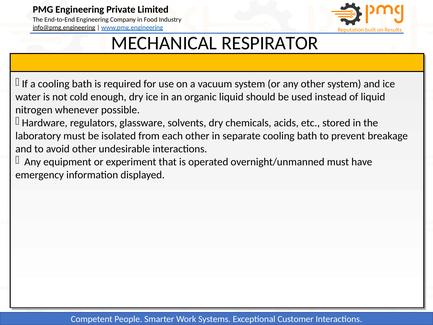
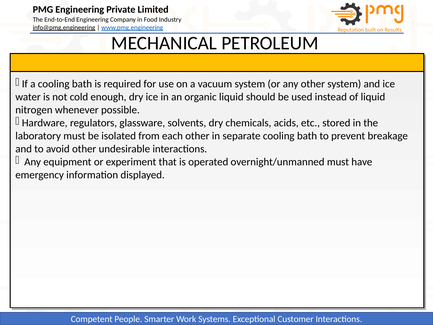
RESPIRATOR: RESPIRATOR -> PETROLEUM (270, 43)
